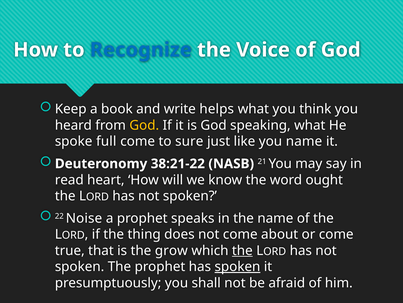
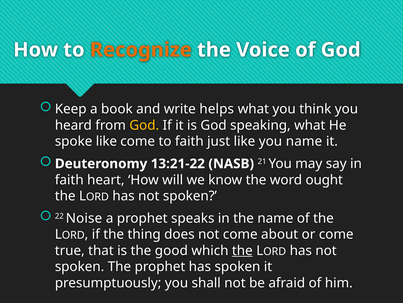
Recognize colour: blue -> orange (141, 50)
spoke full: full -> like (106, 141)
to sure: sure -> faith (189, 141)
38:21-22: 38:21-22 -> 13:21-22 (178, 163)
read: read -> faith (69, 179)
grow: grow -> good (171, 250)
spoken underline: present -> none (237, 266)
